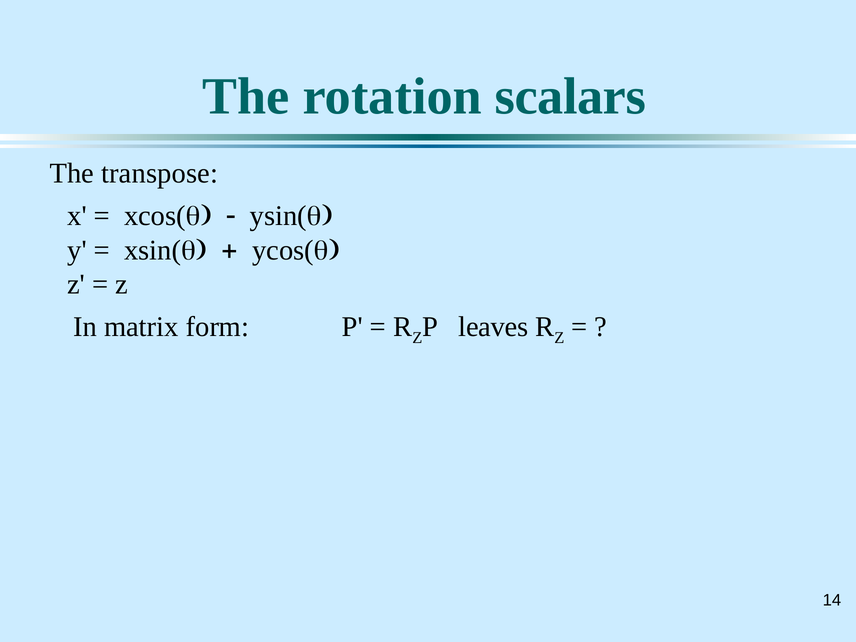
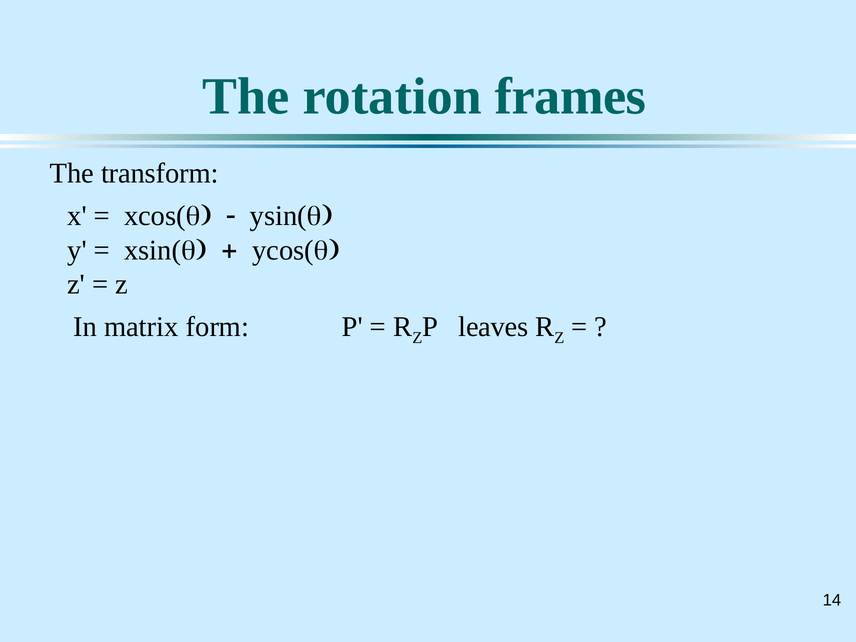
scalars: scalars -> frames (570, 97)
transpose: transpose -> transform (160, 173)
